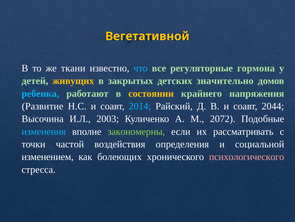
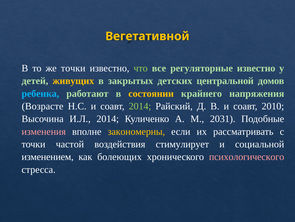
же ткани: ткани -> точки (73, 68)
что colour: light blue -> light green (141, 68)
регуляторные гормона: гормона -> известно (256, 68)
значительно: значительно -> центральной (225, 81)
Развитие: Развитие -> Возрасте (43, 106)
2014 colour: light blue -> light green (140, 106)
2044: 2044 -> 2010 (273, 106)
И.Л 2003: 2003 -> 2014 (108, 119)
2072: 2072 -> 2031 (223, 119)
изменения colour: light blue -> pink (44, 131)
закономерны colour: light green -> yellow (136, 131)
определения: определения -> стимулирует (182, 144)
